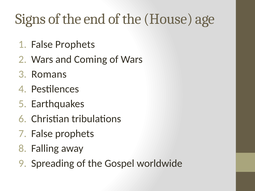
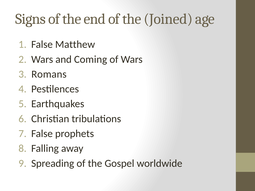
House: House -> Joined (168, 19)
Prophets: Prophets -> Matthew (75, 45)
